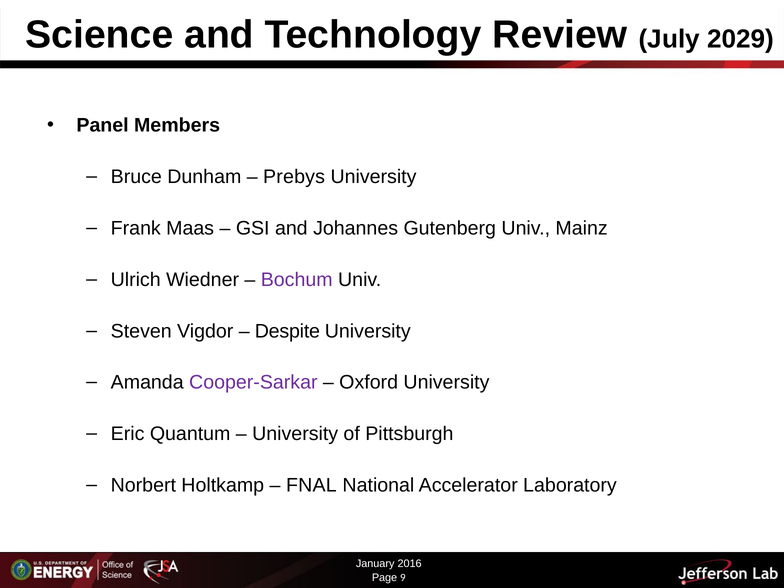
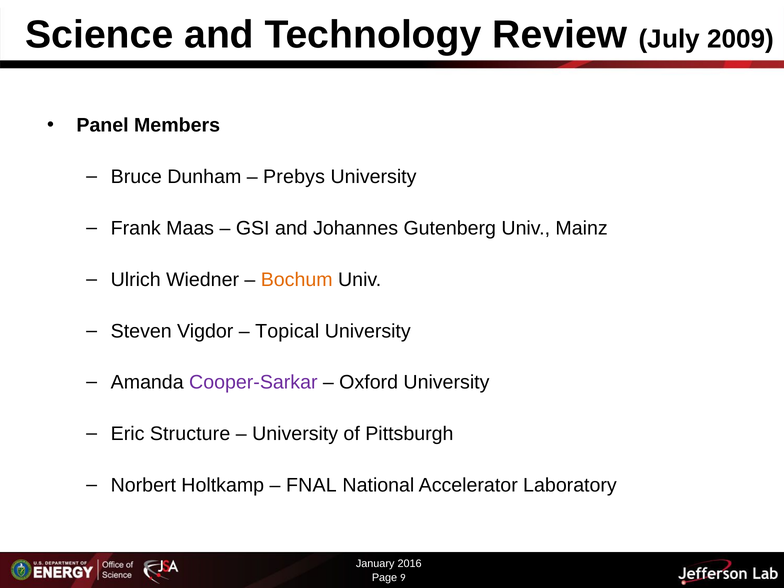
2029: 2029 -> 2009 (740, 39)
Bochum colour: purple -> orange (297, 280)
Despite: Despite -> Topical (287, 331)
Quantum: Quantum -> Structure (190, 434)
